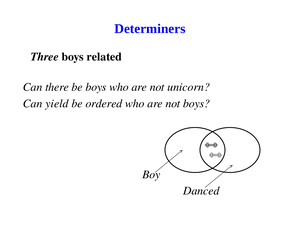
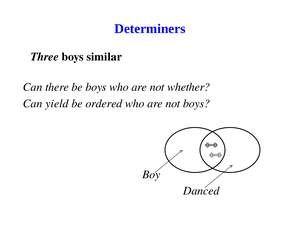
related: related -> similar (104, 57)
unicorn: unicorn -> whether (189, 87)
